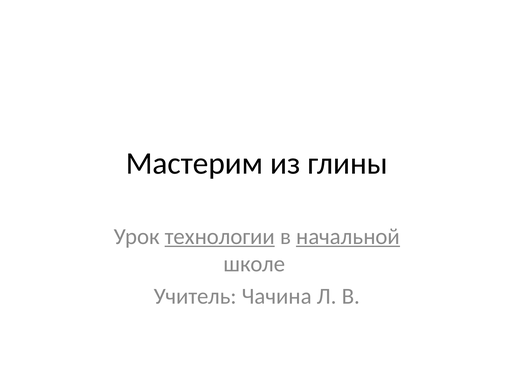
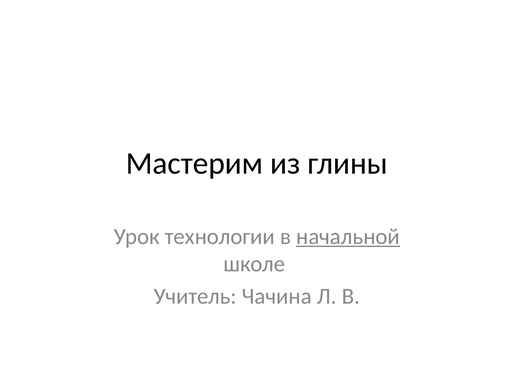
технологии underline: present -> none (220, 236)
